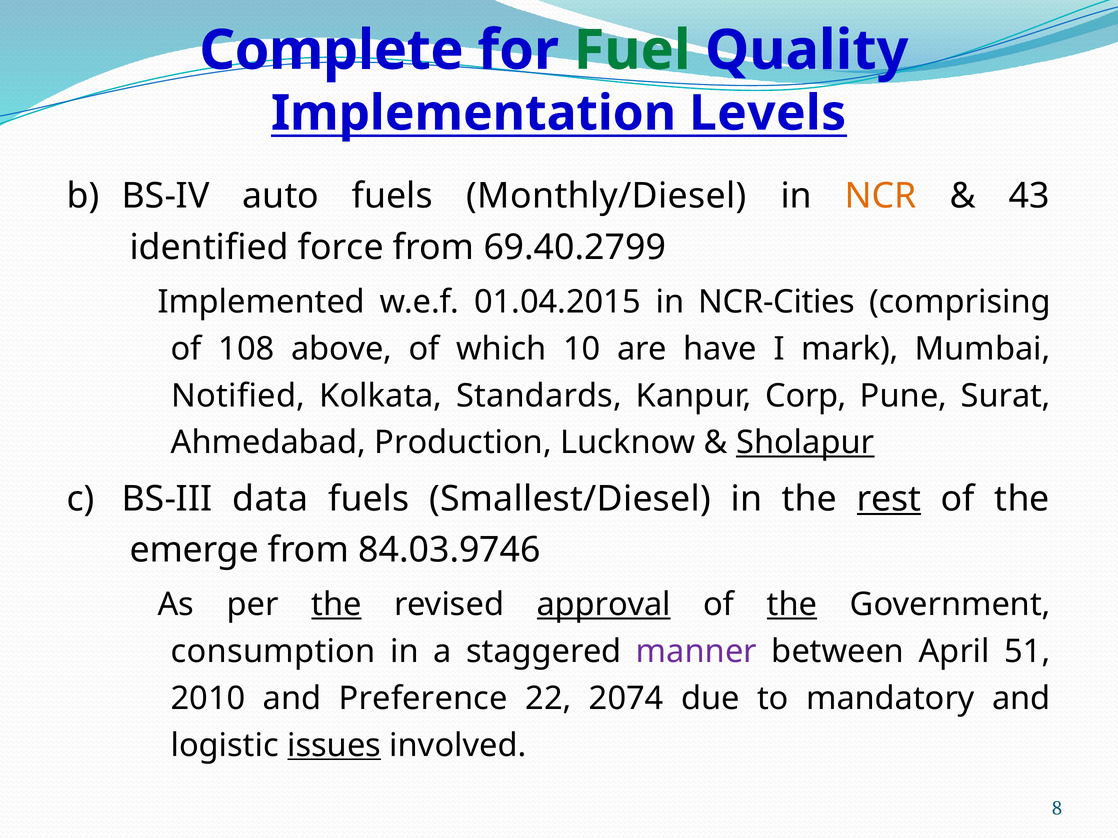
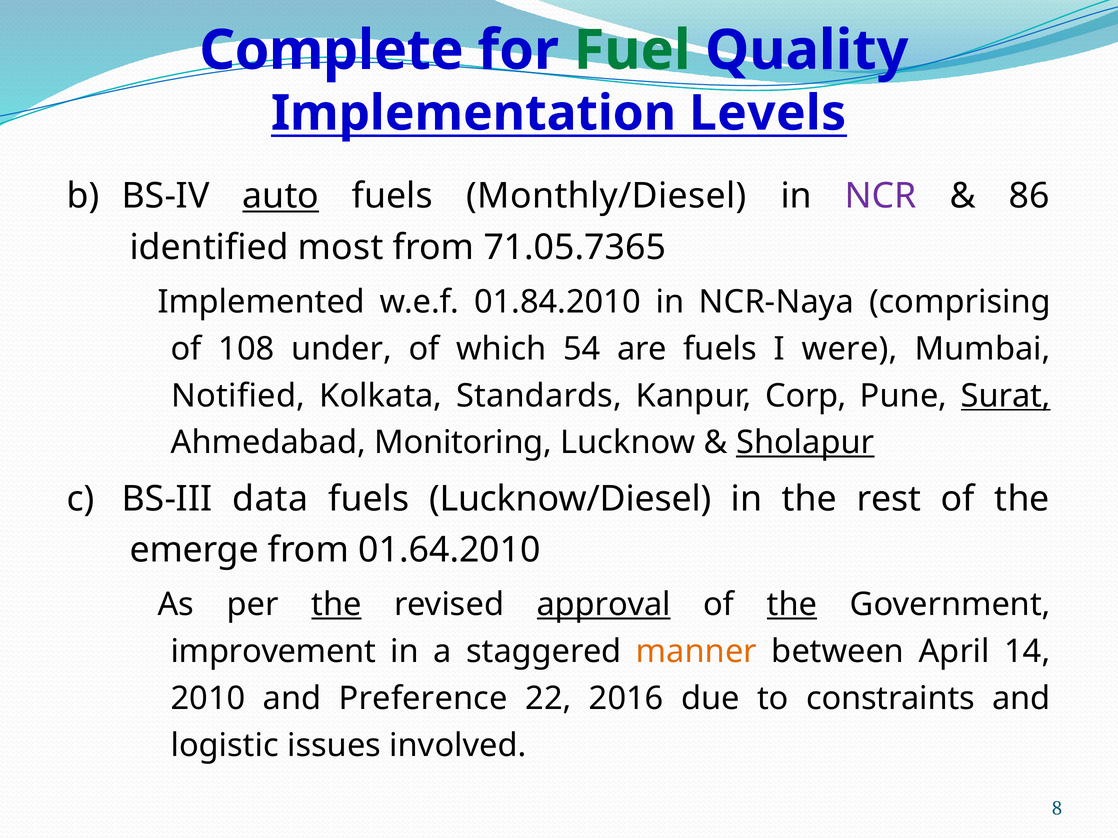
auto underline: none -> present (281, 196)
NCR colour: orange -> purple (881, 196)
43: 43 -> 86 (1029, 196)
force: force -> most (341, 248)
69.40.2799: 69.40.2799 -> 71.05.7365 (575, 248)
01.04.2015: 01.04.2015 -> 01.84.2010 (557, 302)
NCR-Cities: NCR-Cities -> NCR-Naya (776, 302)
above: above -> under (342, 349)
10: 10 -> 54 (582, 349)
are have: have -> fuels (720, 349)
mark: mark -> were (850, 349)
Surat underline: none -> present (1006, 396)
Production: Production -> Monitoring (463, 443)
Smallest/Diesel: Smallest/Diesel -> Lucknow/Diesel (570, 499)
rest underline: present -> none (889, 499)
84.03.9746: 84.03.9746 -> 01.64.2010 (450, 550)
consumption: consumption -> improvement (273, 652)
manner colour: purple -> orange (696, 652)
51: 51 -> 14 (1027, 652)
2074: 2074 -> 2016 (626, 699)
mandatory: mandatory -> constraints (890, 699)
issues underline: present -> none (334, 746)
